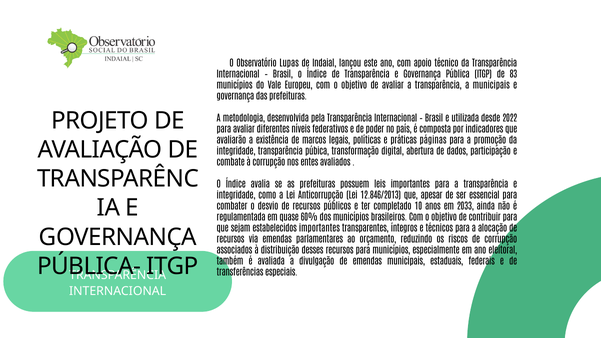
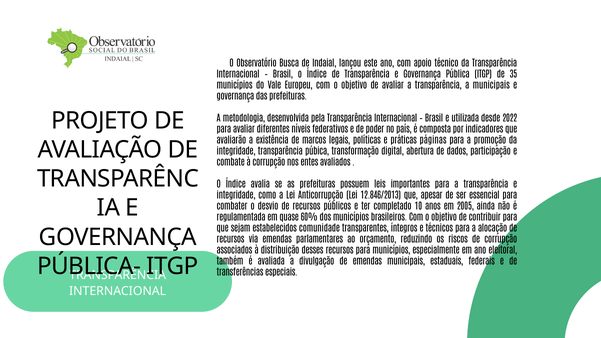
Lupas: Lupas -> Busca (289, 64)
83: 83 -> 35 (513, 75)
2033: 2033 -> 2005 (465, 207)
estabelecidos importantes: importantes -> comunidade (319, 229)
